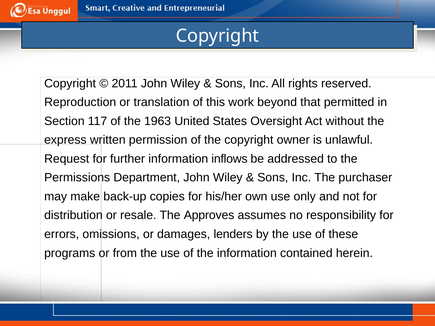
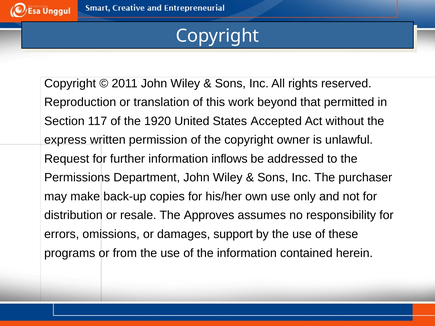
1963: 1963 -> 1920 (158, 121)
Oversight: Oversight -> Accepted (276, 121)
lenders: lenders -> support (233, 234)
